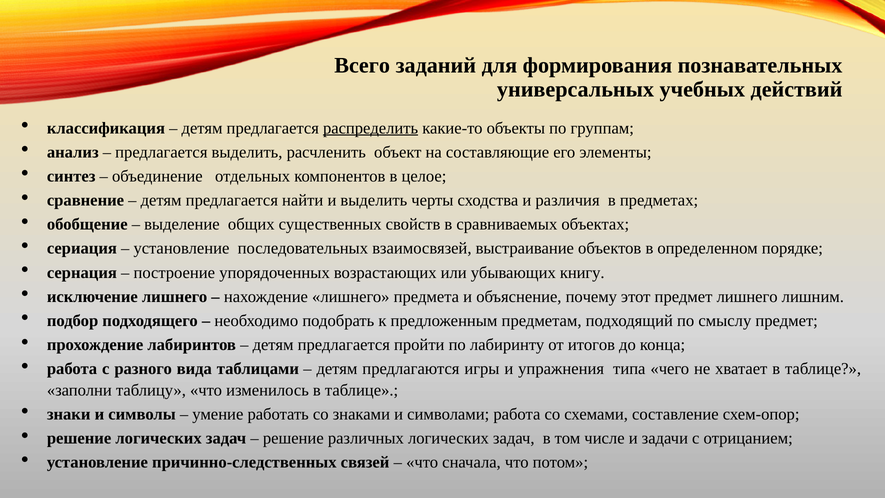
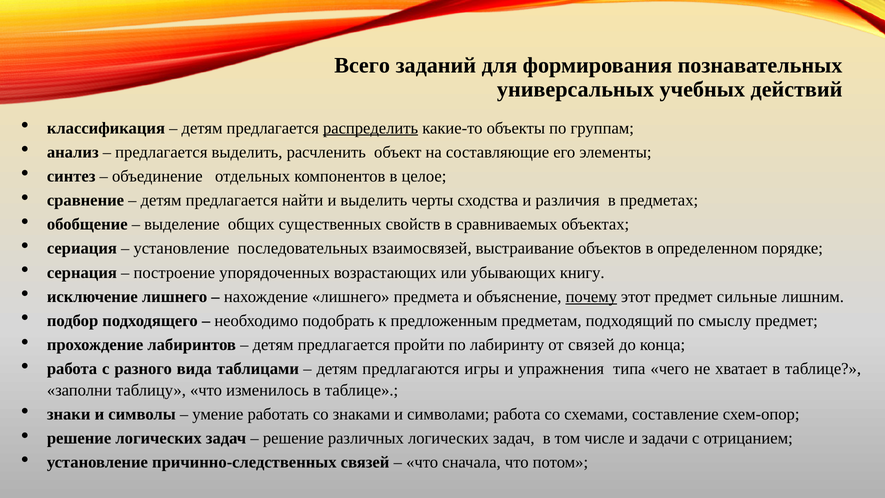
почему underline: none -> present (591, 297)
предмет лишнего: лишнего -> сильные (747, 297)
от итогов: итогов -> связей (591, 345)
